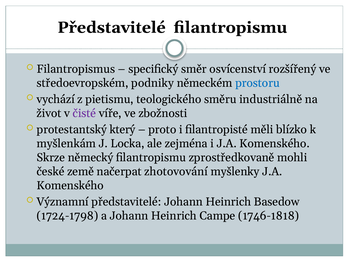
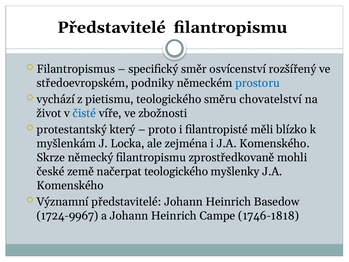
industriálně: industriálně -> chovatelství (271, 99)
čisté colour: purple -> blue (84, 113)
načerpat zhotovování: zhotovování -> teologického (176, 171)
1724-1798: 1724-1798 -> 1724-9967 (68, 215)
